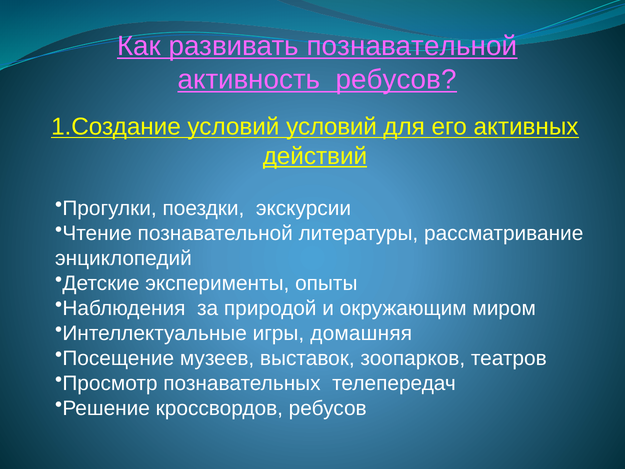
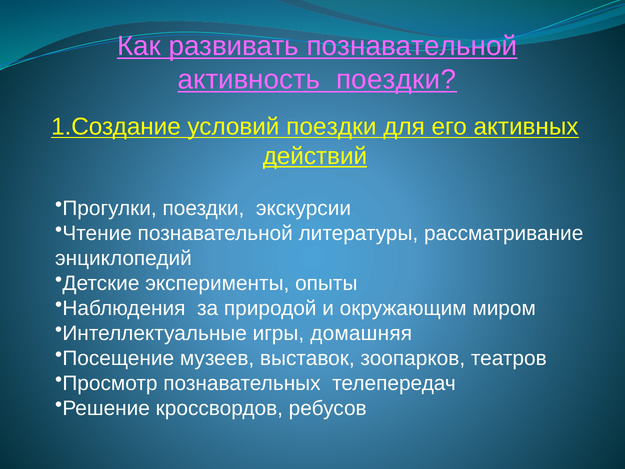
активность ребусов: ребусов -> поездки (396, 79)
условий условий: условий -> поездки (331, 127)
